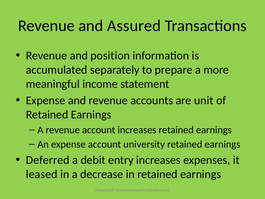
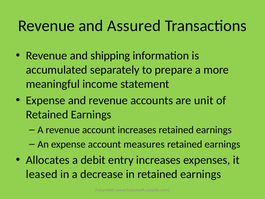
position: position -> shipping (110, 56)
university: university -> measures (144, 144)
Deferred: Deferred -> Allocates (48, 160)
